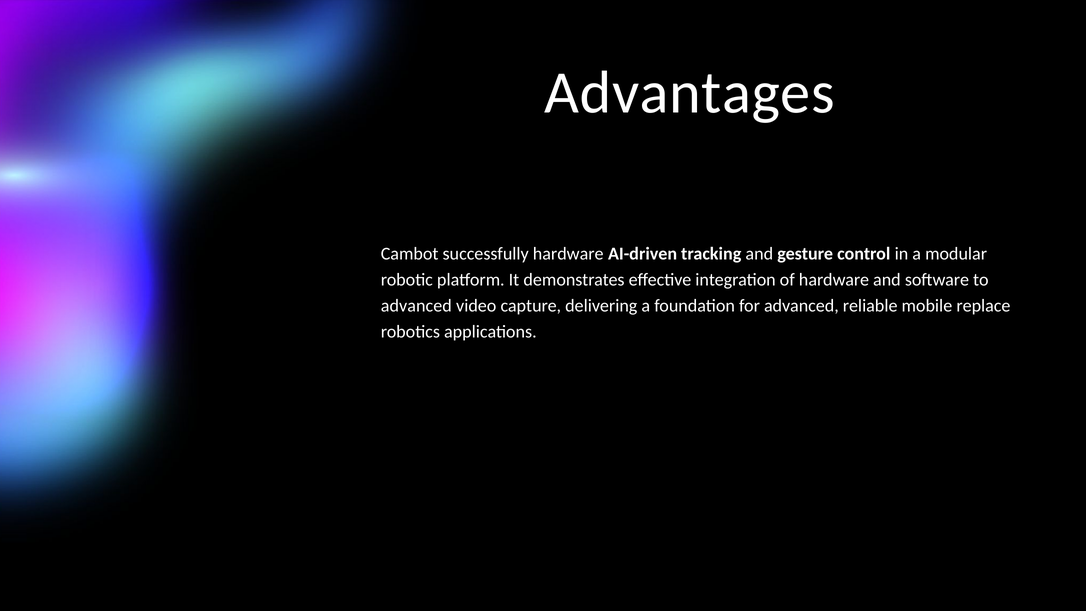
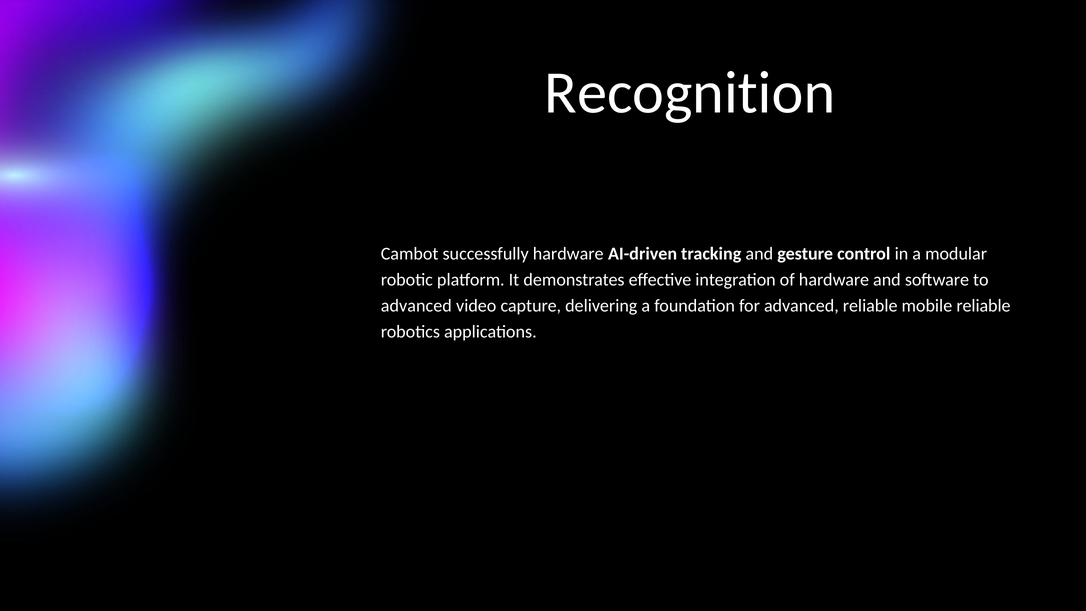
Advantages: Advantages -> Recognition (690, 93)
mobile replace: replace -> reliable (983, 306)
